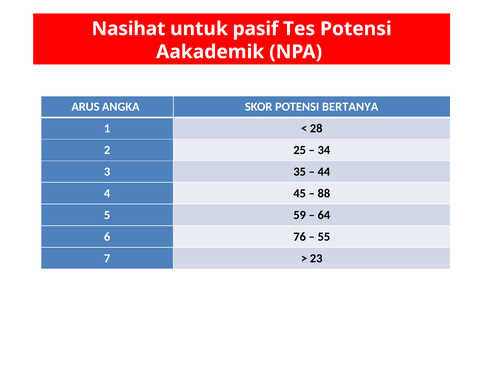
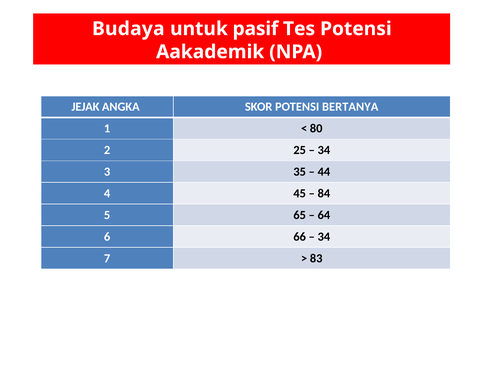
Nasihat: Nasihat -> Budaya (128, 29)
ARUS: ARUS -> JEJAK (85, 107)
28: 28 -> 80 (316, 129)
88: 88 -> 84 (324, 194)
59: 59 -> 65 (300, 215)
76: 76 -> 66 (300, 237)
55: 55 -> 34 (324, 237)
23: 23 -> 83 (316, 258)
